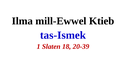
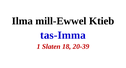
tas-Ismek: tas-Ismek -> tas-Imma (63, 35)
